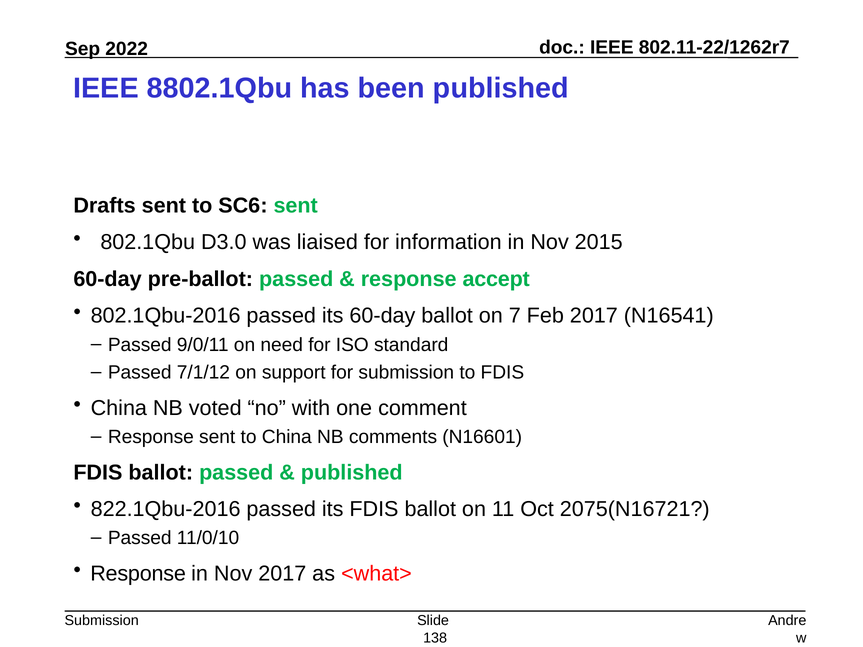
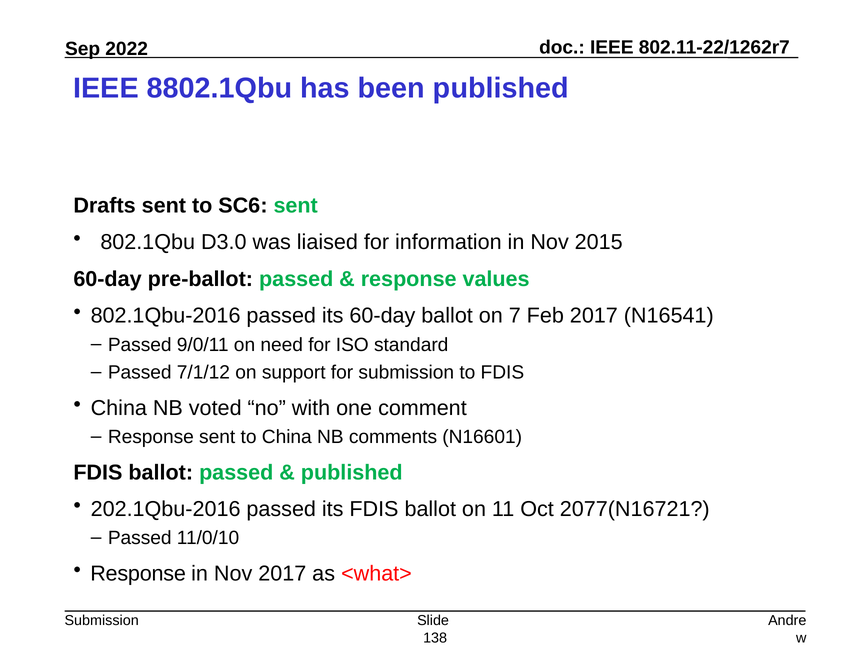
accept: accept -> values (496, 279)
822.1Qbu-2016: 822.1Qbu-2016 -> 202.1Qbu-2016 (166, 509)
2075(N16721: 2075(N16721 -> 2077(N16721 (635, 509)
